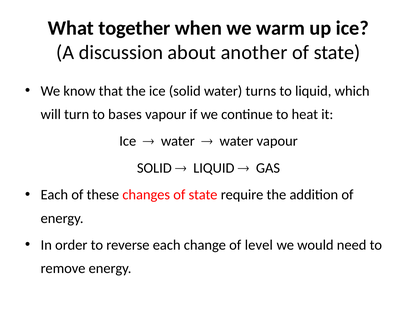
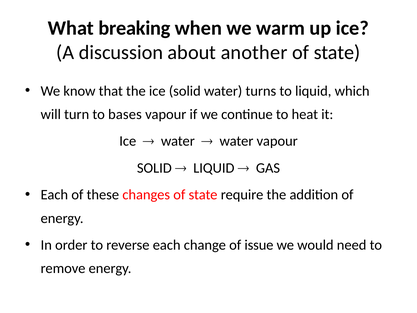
together: together -> breaking (134, 28)
level: level -> issue (259, 245)
